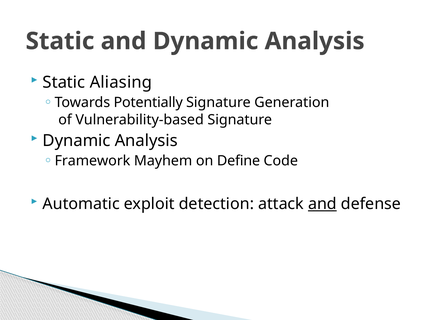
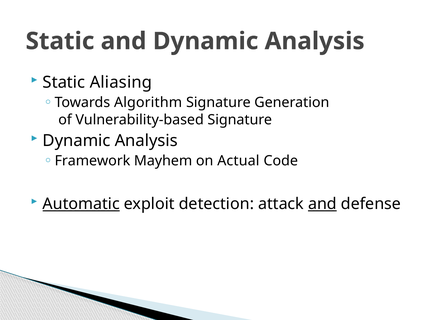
Potentially: Potentially -> Algorithm (148, 103)
Define: Define -> Actual (238, 161)
Automatic underline: none -> present (81, 204)
